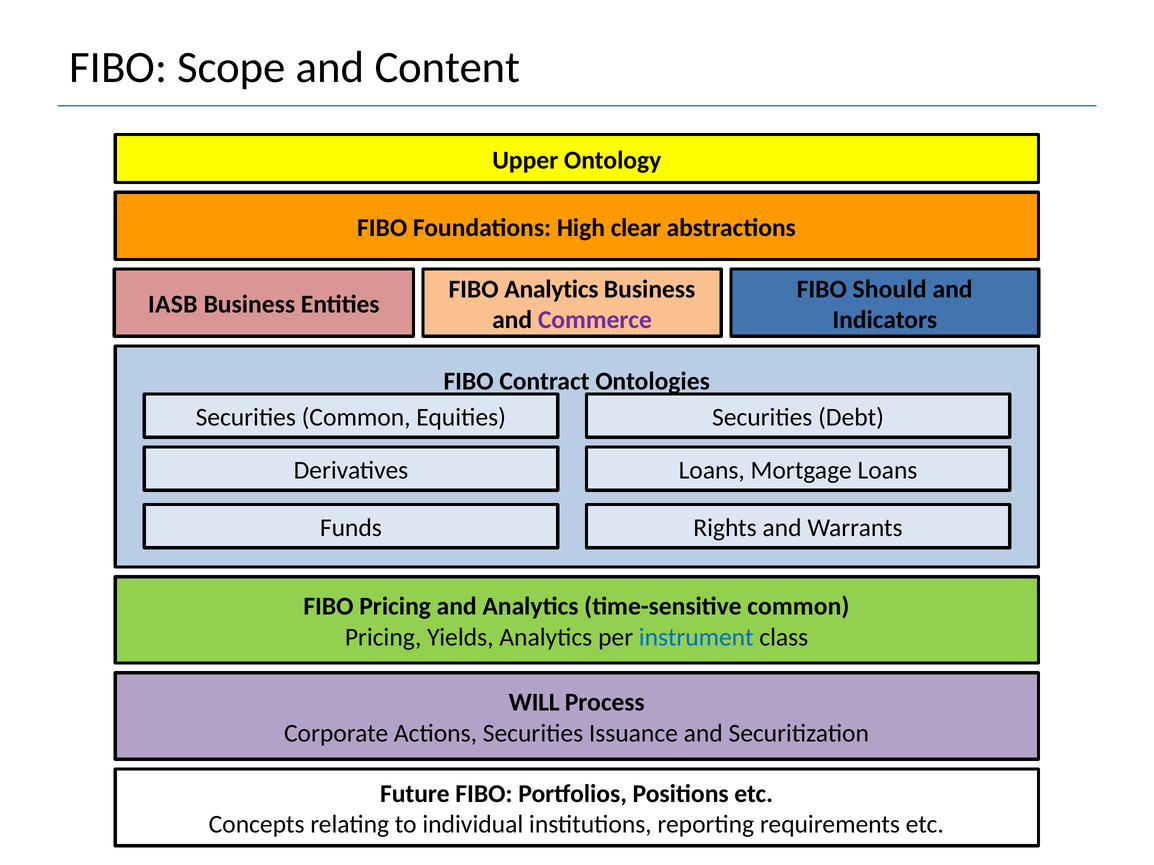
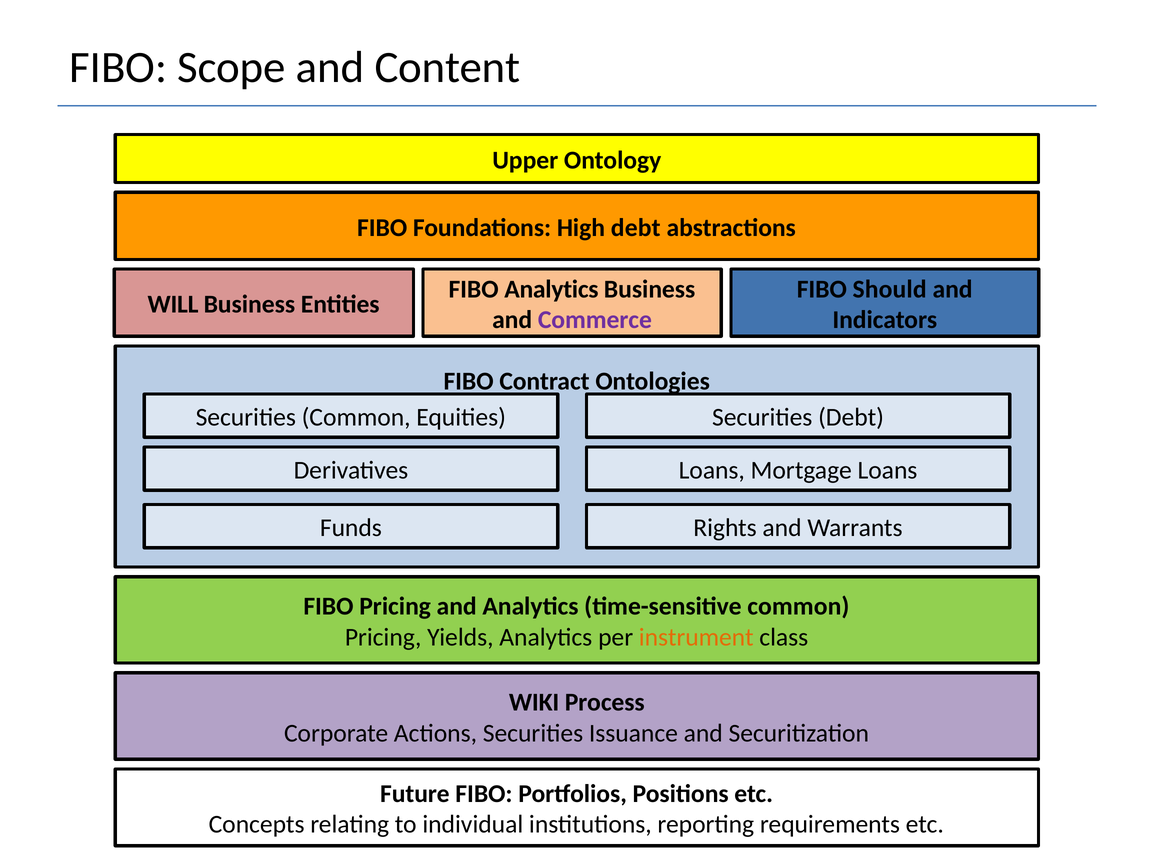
High clear: clear -> debt (636, 228)
IASB: IASB -> WILL (173, 305)
instrument colour: blue -> orange (696, 637)
WILL: WILL -> WIKI (534, 703)
